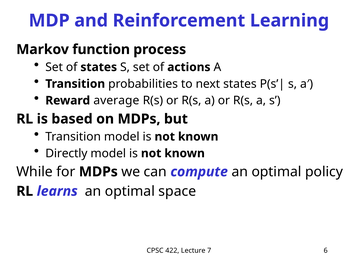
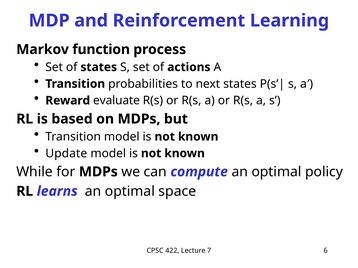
average: average -> evaluate (116, 101)
Directly: Directly -> Update (66, 154)
